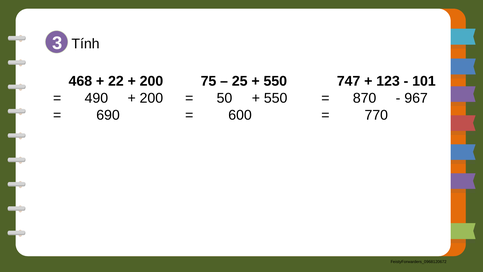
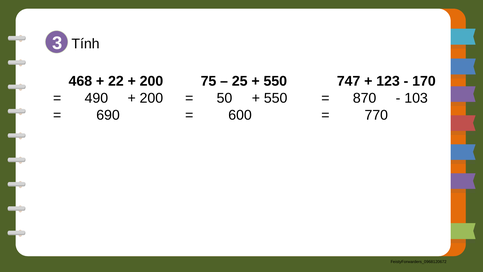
101: 101 -> 170 (424, 81)
967: 967 -> 103 (416, 98)
